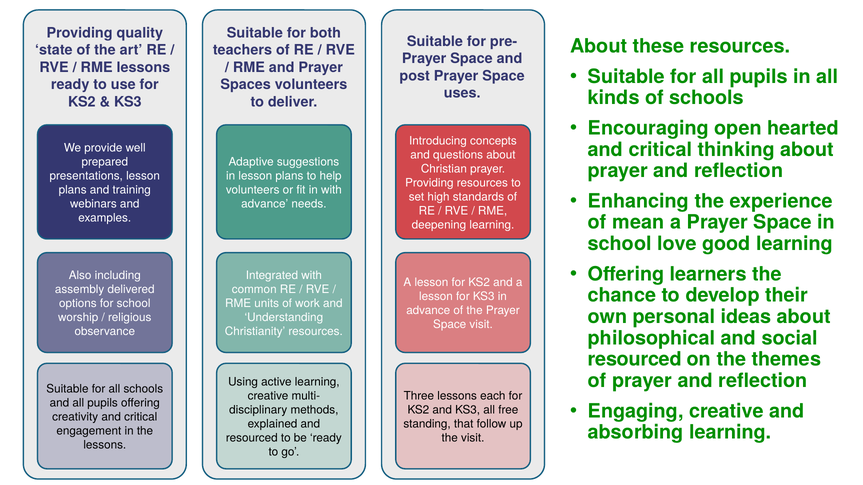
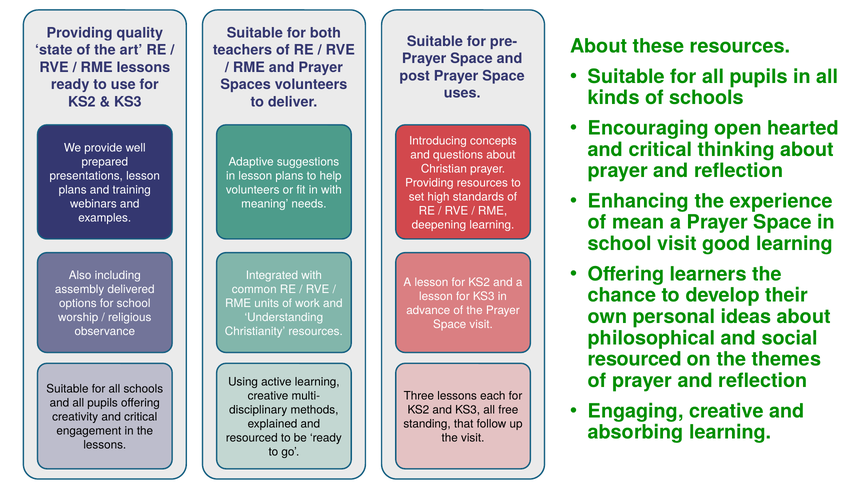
advance: advance -> meaning (265, 204)
school love: love -> visit (677, 244)
